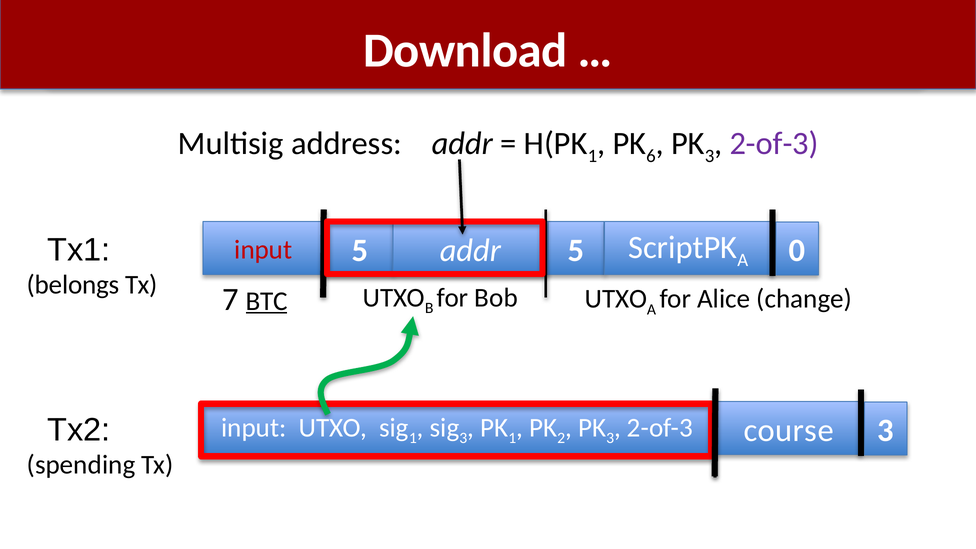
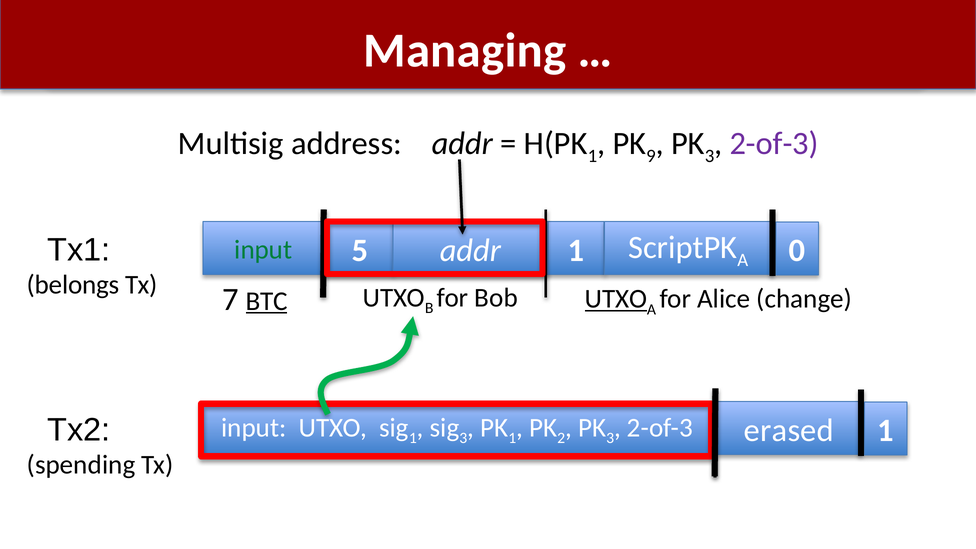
Download: Download -> Managing (465, 51)
6: 6 -> 9 (651, 156)
5: 5 -> 1 (576, 250)
input colour: red -> green (263, 250)
UTXO underline: none -> present (616, 299)
3: 3 -> 1 (886, 431)
course: course -> erased (789, 430)
